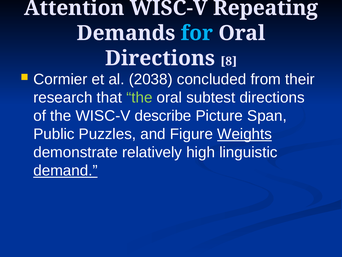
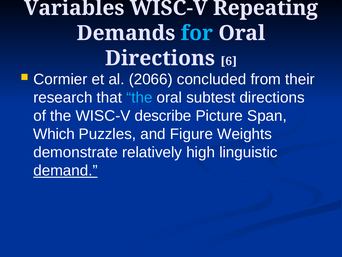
Attention: Attention -> Variables (74, 8)
8: 8 -> 6 (229, 61)
2038: 2038 -> 2066 (151, 79)
the colour: light green -> light blue (139, 97)
Public: Public -> Which (54, 134)
Weights underline: present -> none (245, 134)
